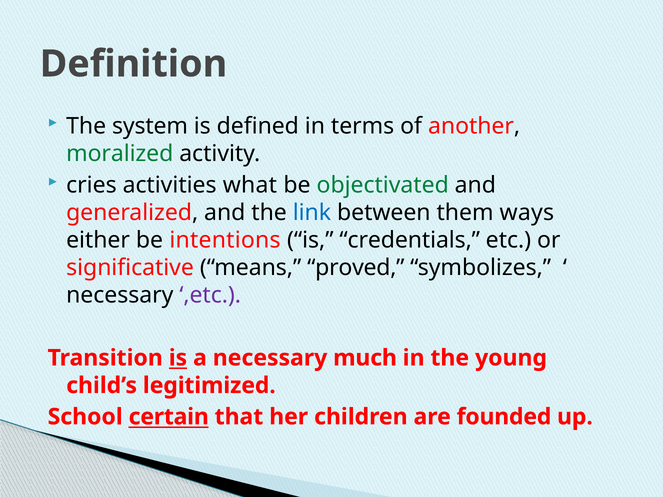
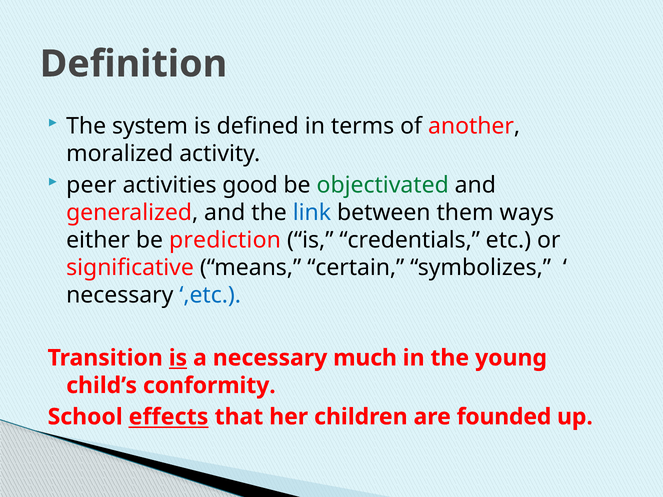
moralized colour: green -> black (120, 154)
cries: cries -> peer (91, 185)
what: what -> good (250, 185)
intentions: intentions -> prediction (225, 240)
proved: proved -> certain (356, 268)
,etc colour: purple -> blue (210, 295)
legitimized: legitimized -> conformity (209, 386)
certain: certain -> effects (169, 417)
